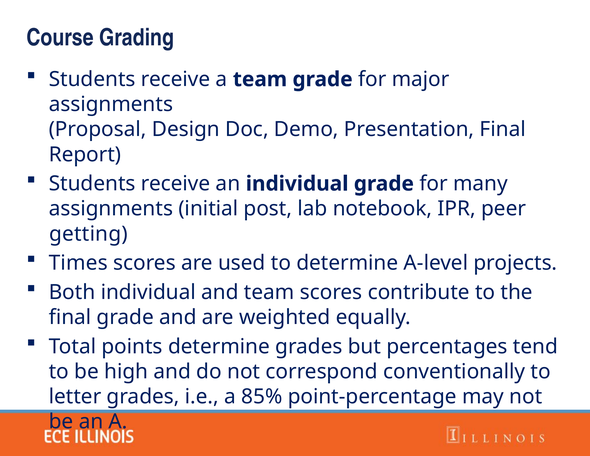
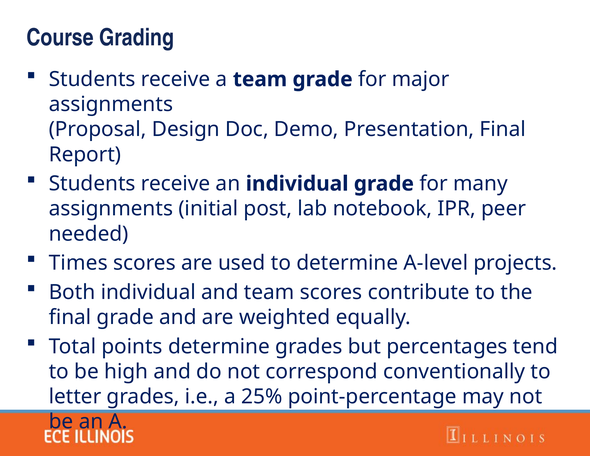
getting: getting -> needed (89, 234)
85%: 85% -> 25% (262, 397)
